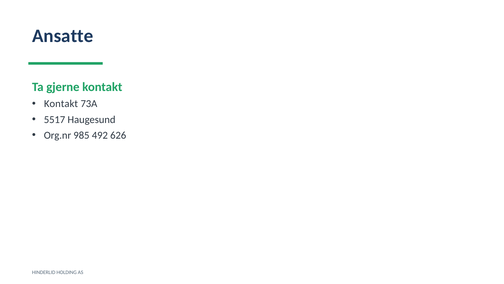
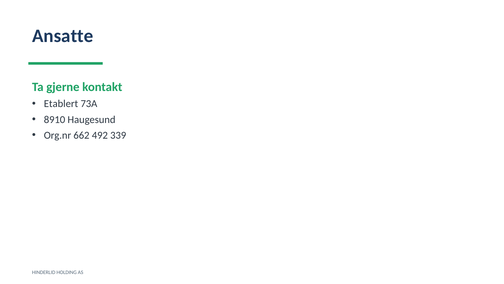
Kontakt: Kontakt -> Etablert (61, 104)
5517: 5517 -> 8910 (55, 119)
985: 985 -> 662 (81, 135)
626: 626 -> 339 (118, 135)
